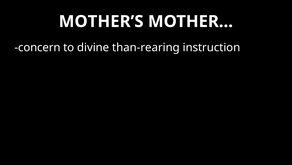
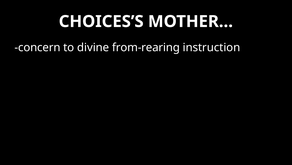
MOTHER’S: MOTHER’S -> CHOICES’S (101, 21)
than-rearing: than-rearing -> from-rearing (146, 47)
